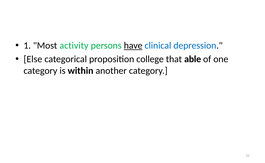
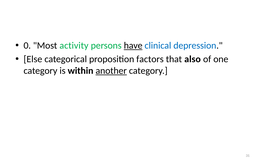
1: 1 -> 0 (27, 46)
college: college -> factors (150, 59)
able: able -> also (193, 59)
another underline: none -> present (111, 71)
